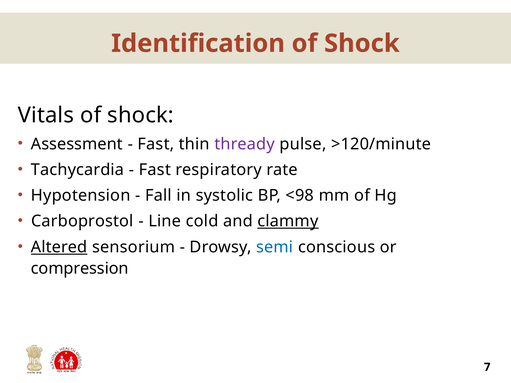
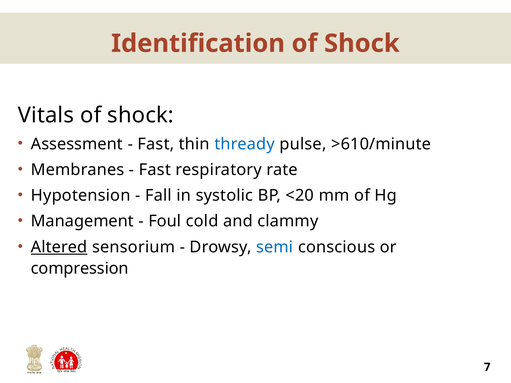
thready colour: purple -> blue (245, 144)
>120/minute: >120/minute -> >610/minute (381, 144)
Tachycardia: Tachycardia -> Membranes (78, 170)
<98: <98 -> <20 (300, 196)
Carboprostol: Carboprostol -> Management (82, 221)
Line: Line -> Foul (165, 221)
clammy underline: present -> none (288, 221)
